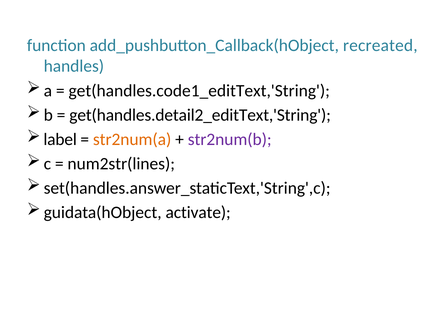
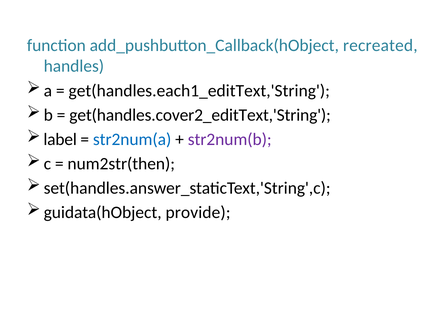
get(handles.code1_editText,'String: get(handles.code1_editText,'String -> get(handles.each1_editText,'String (199, 91)
get(handles.detail2_editText,'String: get(handles.detail2_editText,'String -> get(handles.cover2_editText,'String (200, 115)
str2num(a colour: orange -> blue (132, 139)
num2str(lines: num2str(lines -> num2str(then (121, 164)
activate: activate -> provide (198, 212)
